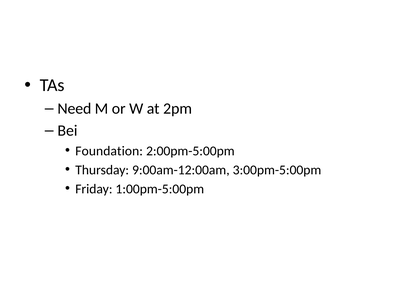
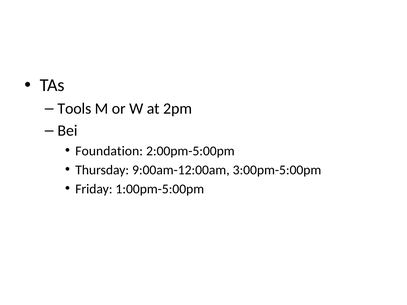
Need: Need -> Tools (74, 109)
